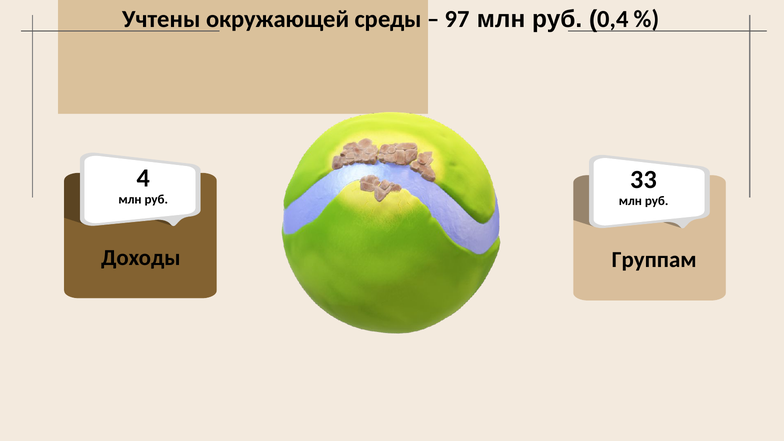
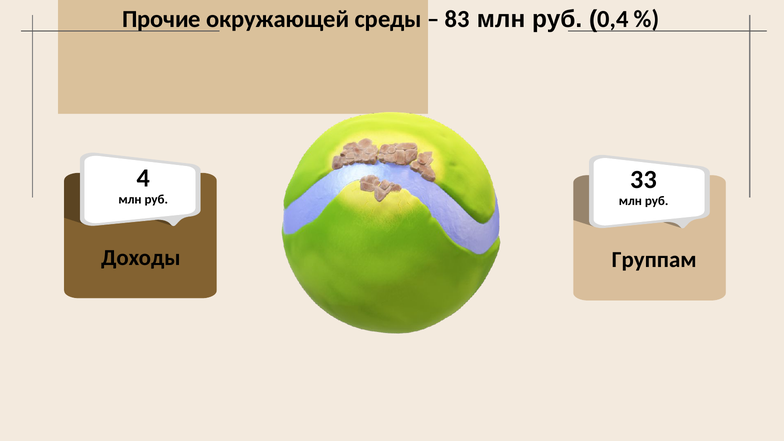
Учтены: Учтены -> Прочие (161, 19)
97: 97 -> 83 (457, 19)
